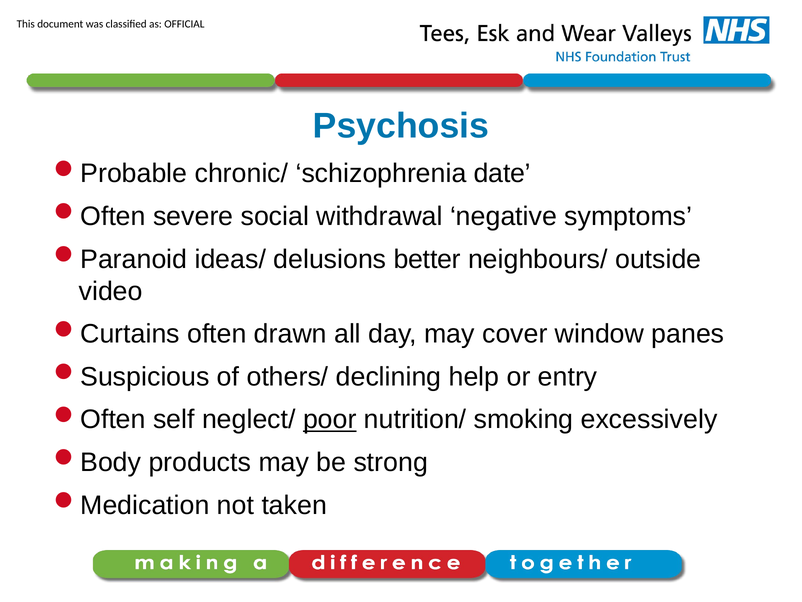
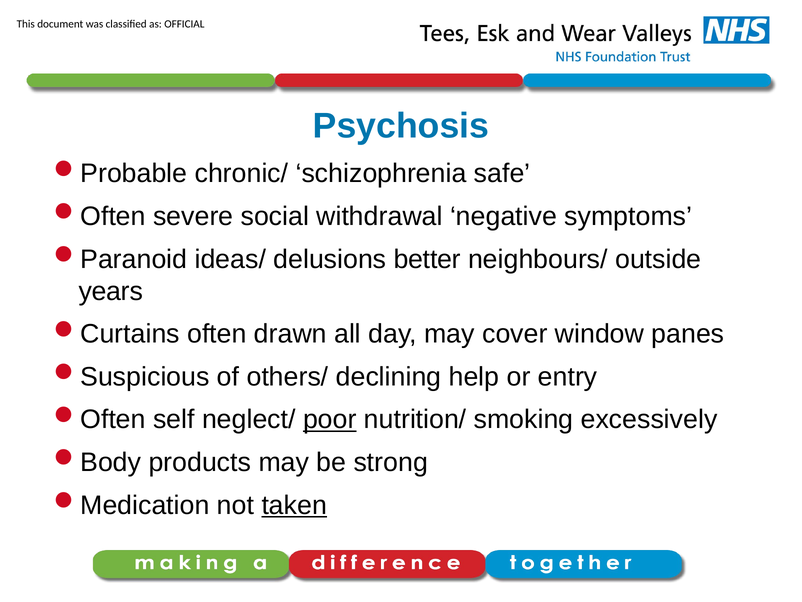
date: date -> safe (502, 173)
video: video -> years (111, 291)
taken underline: none -> present (294, 505)
